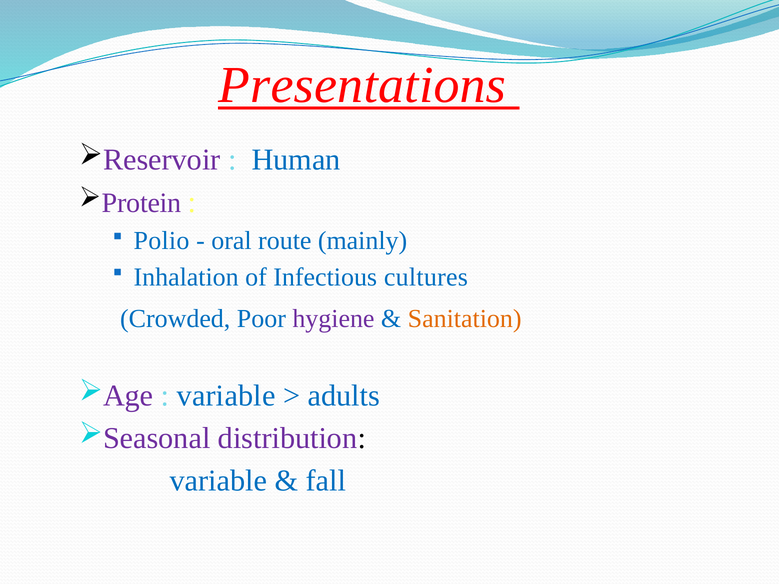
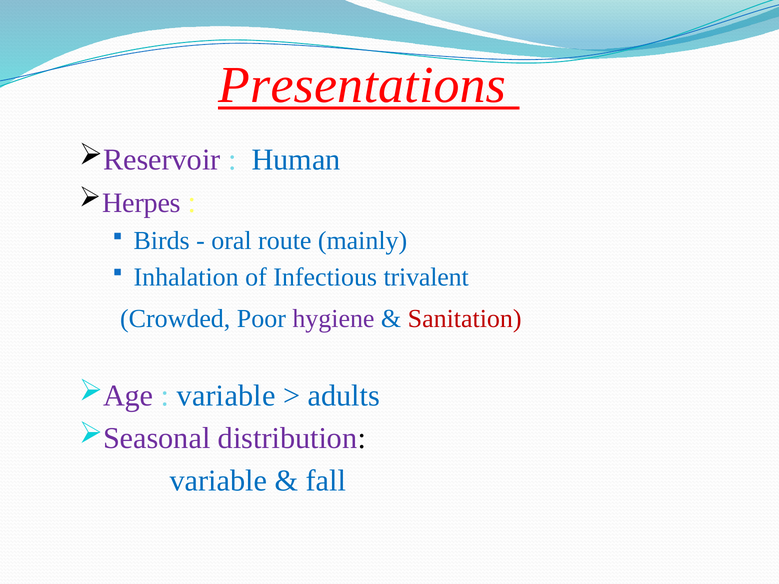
Protein: Protein -> Herpes (142, 203)
Polio: Polio -> Birds (162, 241)
cultures: cultures -> trivalent (426, 277)
Sanitation colour: orange -> red (465, 319)
